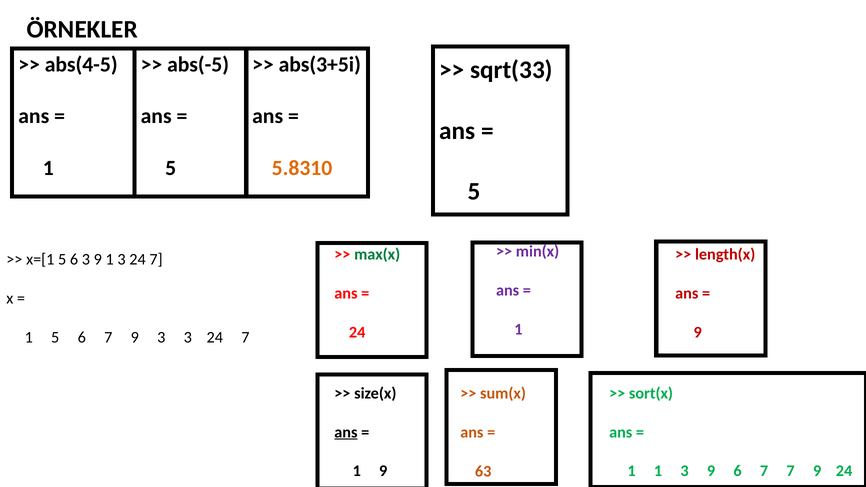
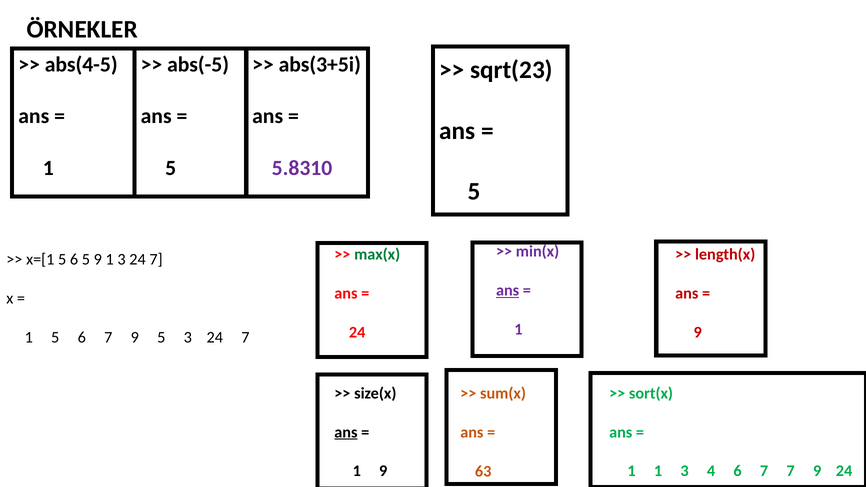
sqrt(33: sqrt(33 -> sqrt(23 (511, 70)
5.8310 colour: orange -> purple (302, 168)
6 3: 3 -> 5 (86, 259)
ans underline: none -> present (508, 290)
9 3: 3 -> 5 (161, 337)
1 3 9: 9 -> 4 (711, 471)
